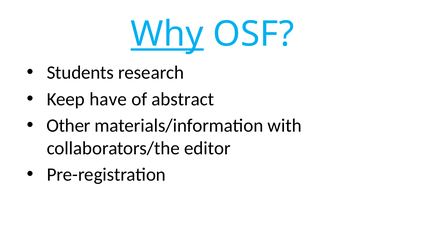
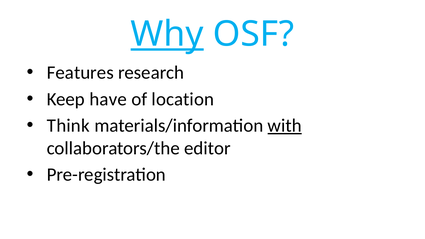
Students: Students -> Features (80, 73)
abstract: abstract -> location (183, 99)
Other: Other -> Think (68, 126)
with underline: none -> present (285, 126)
